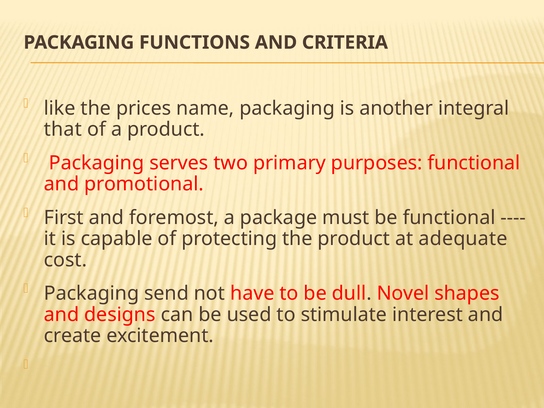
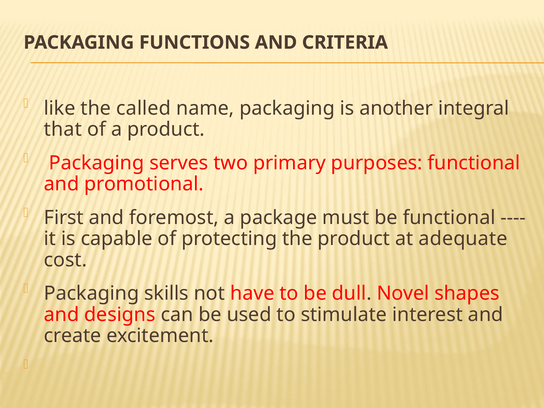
prices: prices -> called (144, 108)
send: send -> skills (167, 293)
